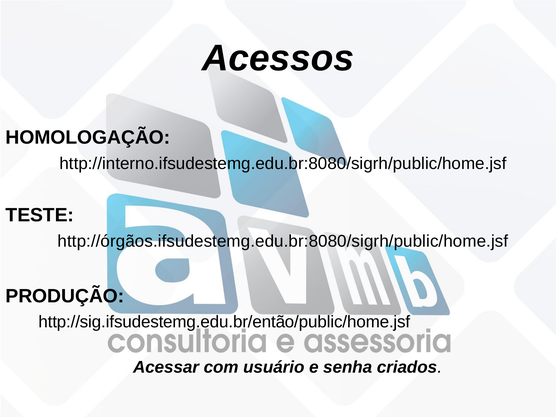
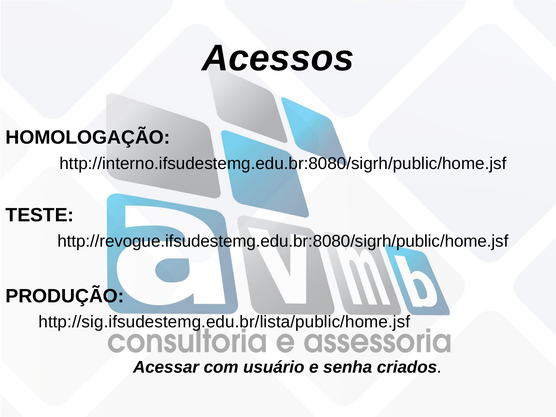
http://órgãos.ifsudestemg.edu.br:8080/sigrh/public/home.jsf: http://órgãos.ifsudestemg.edu.br:8080/sigrh/public/home.jsf -> http://revogue.ifsudestemg.edu.br:8080/sigrh/public/home.jsf (283, 241)
http://sig.ifsudestemg.edu.br/então/public/home.jsf: http://sig.ifsudestemg.edu.br/então/public/home.jsf -> http://sig.ifsudestemg.edu.br/lista/public/home.jsf (224, 322)
